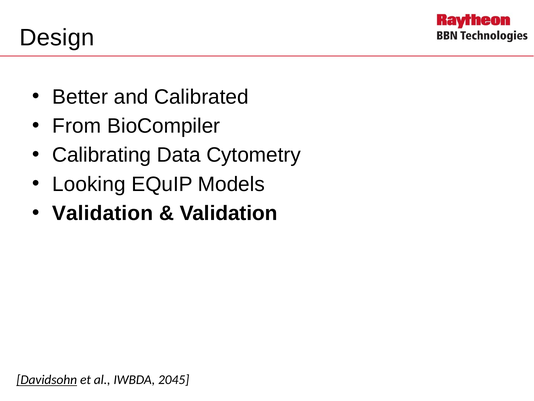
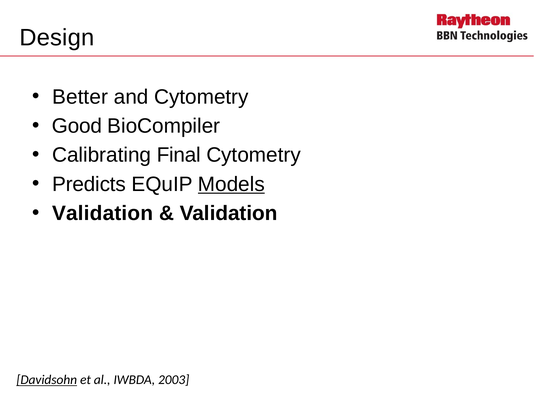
and Calibrated: Calibrated -> Cytometry (201, 97)
From: From -> Good (77, 126)
Data: Data -> Final (179, 155)
Looking: Looking -> Predicts (89, 184)
Models underline: none -> present (231, 184)
2045: 2045 -> 2003 (174, 379)
